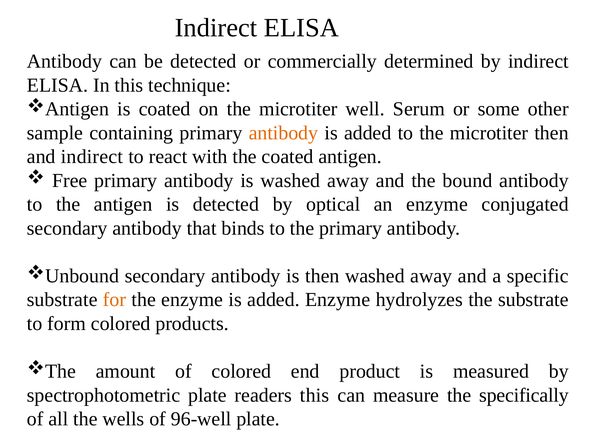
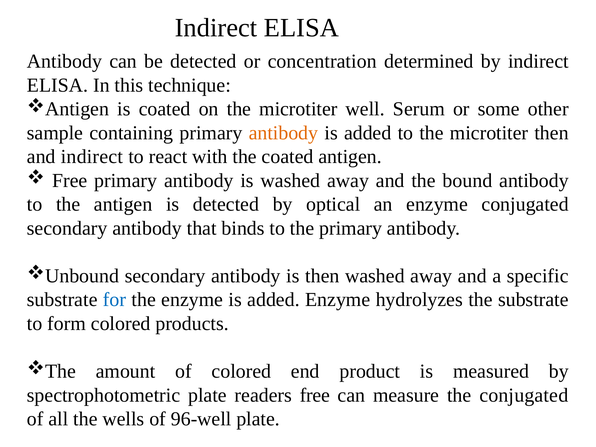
commercially: commercially -> concentration (322, 61)
for colour: orange -> blue (115, 300)
readers this: this -> free (315, 395)
the specifically: specifically -> conjugated (524, 395)
